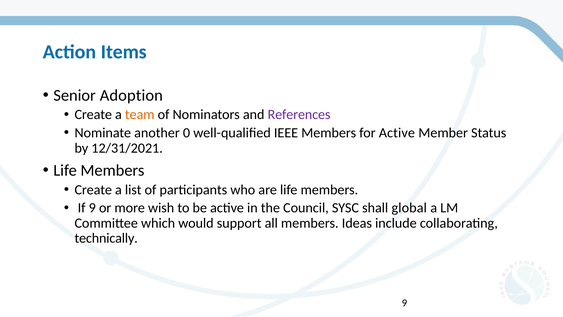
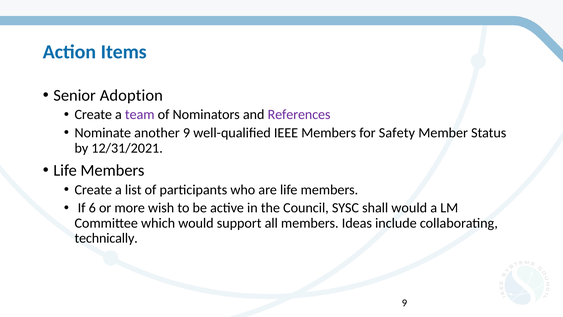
team colour: orange -> purple (140, 115)
another 0: 0 -> 9 (187, 133)
for Active: Active -> Safety (397, 133)
If 9: 9 -> 6 (92, 208)
shall global: global -> would (409, 208)
